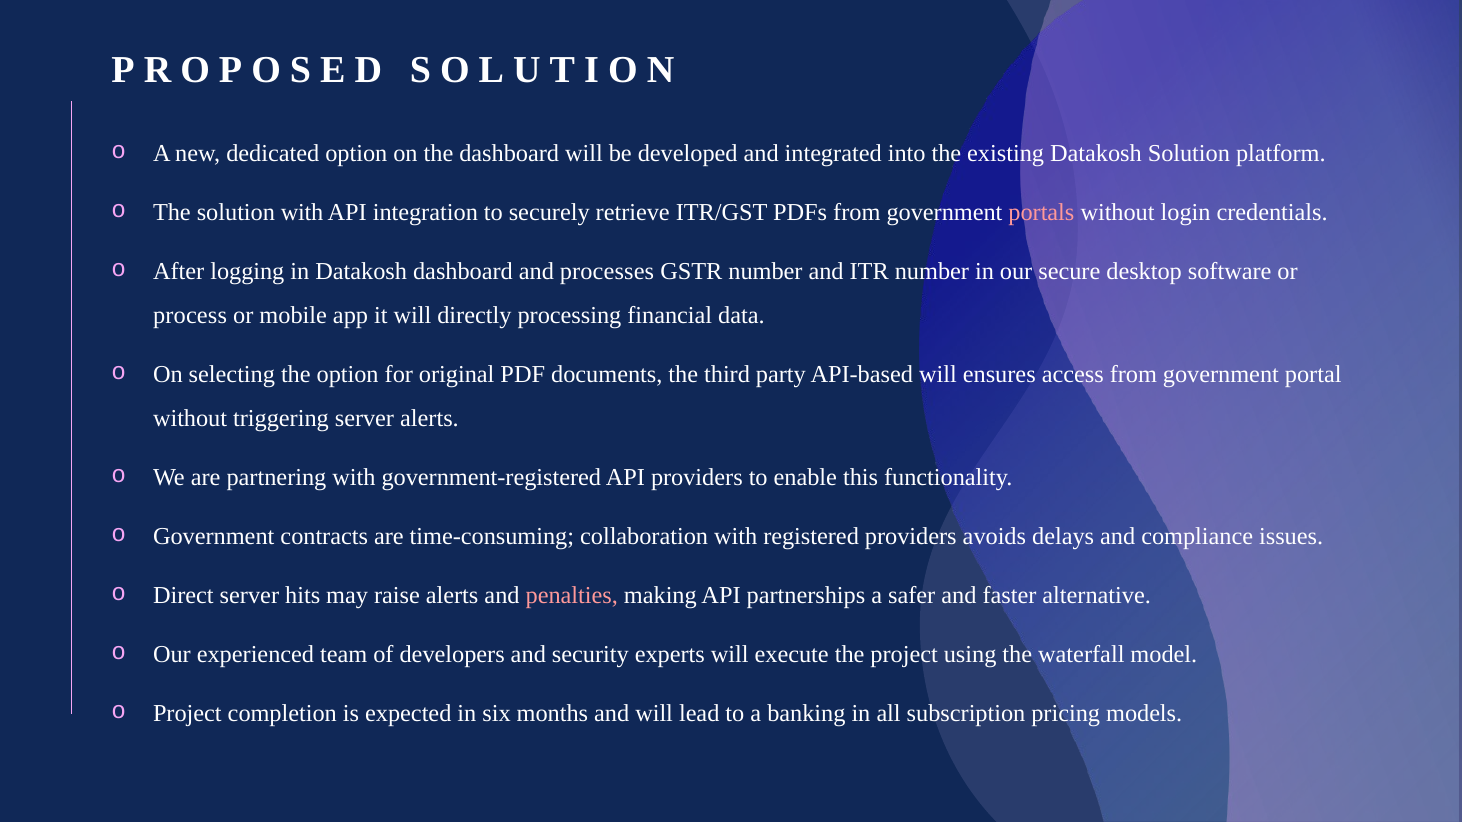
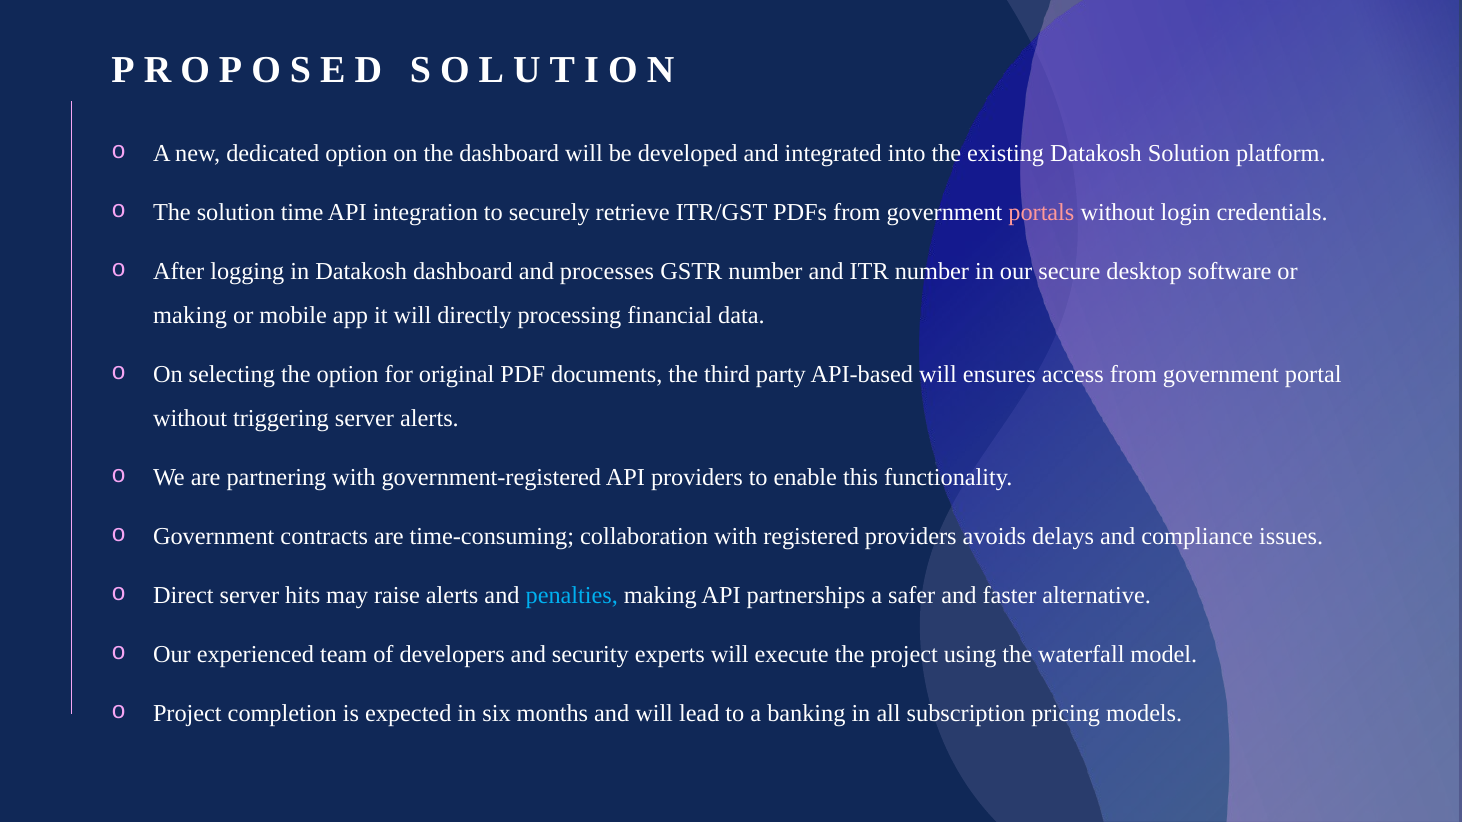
solution with: with -> time (302, 213)
process: process -> making (190, 316)
penalties colour: pink -> light blue (572, 596)
